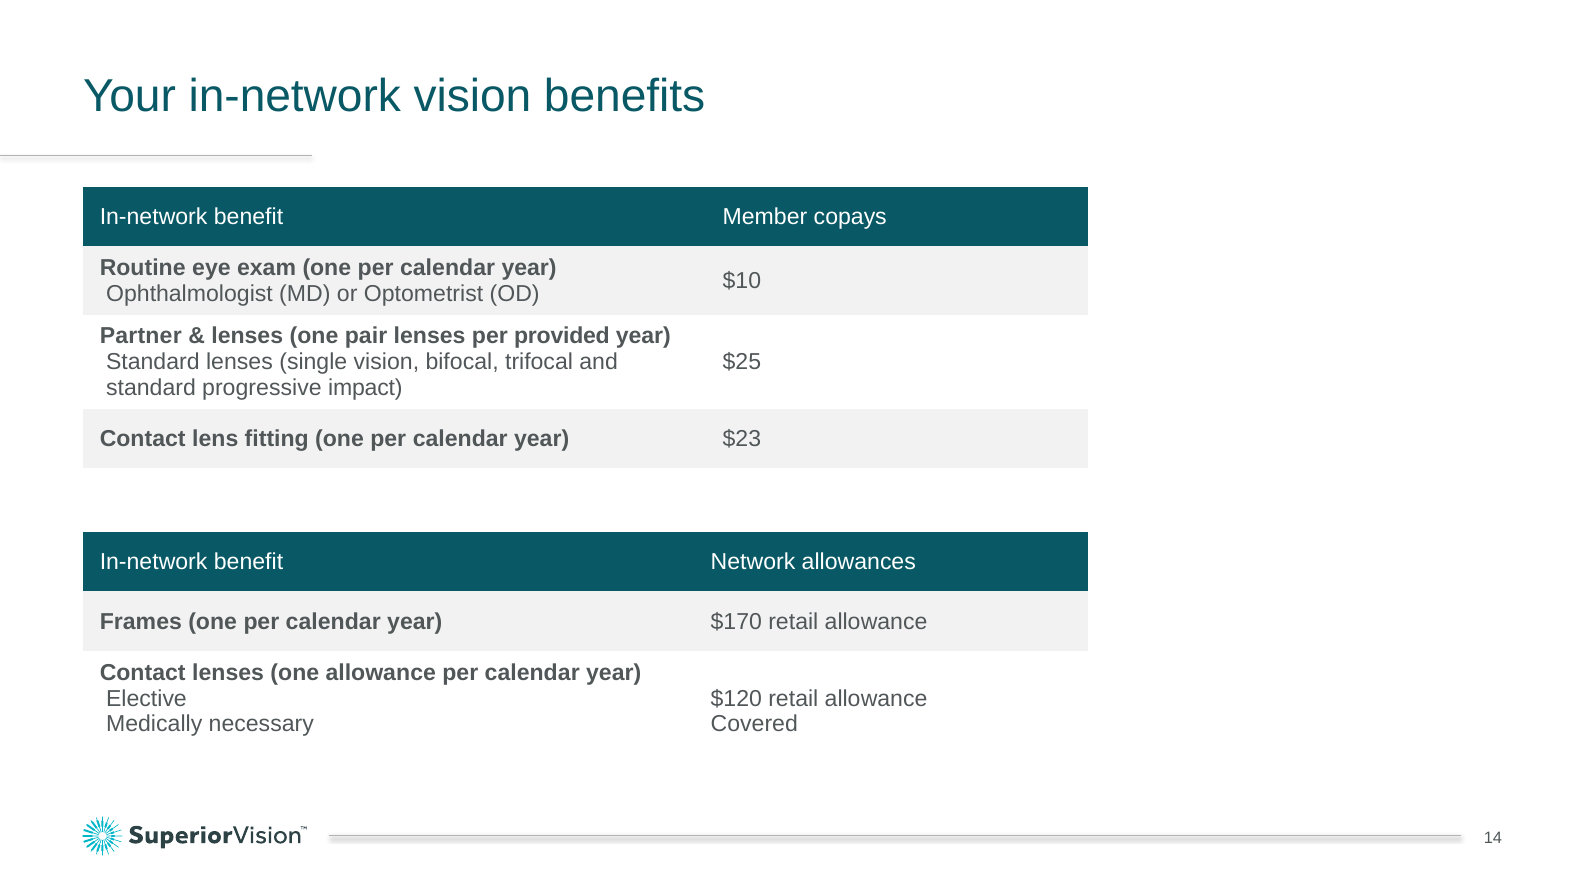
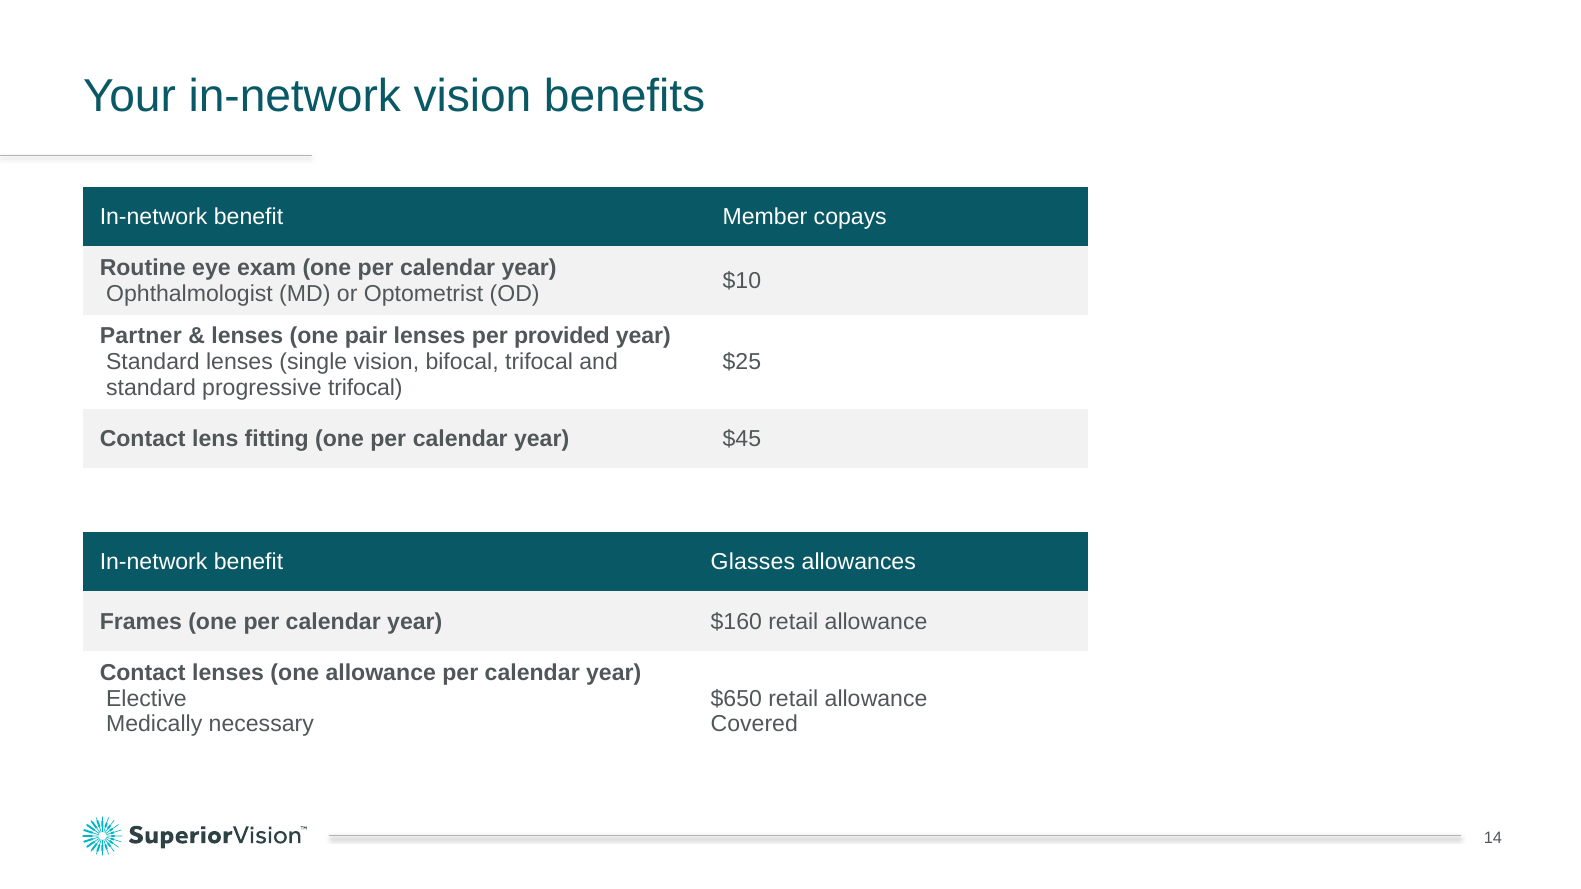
progressive impact: impact -> trifocal (365, 388)
$23: $23 -> $45 (742, 439)
Network: Network -> Glasses (753, 562)
$170: $170 -> $160 (736, 622)
$120: $120 -> $650 (736, 699)
